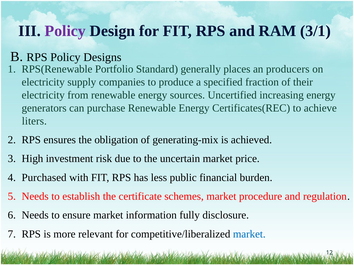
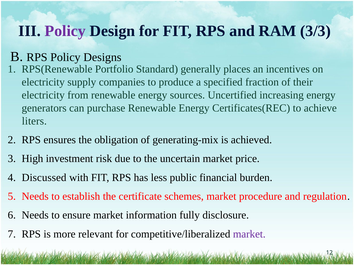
3/1: 3/1 -> 3/3 (316, 31)
producers: producers -> incentives (288, 69)
Purchased: Purchased -> Discussed (44, 178)
market colour: blue -> purple (249, 234)
